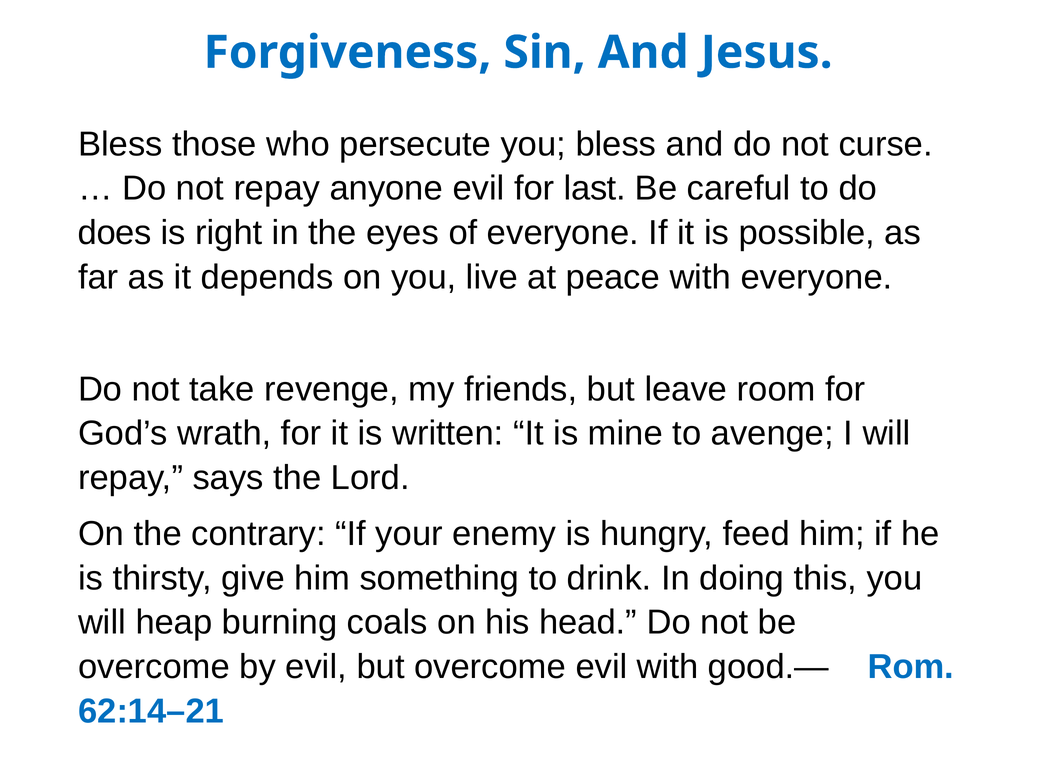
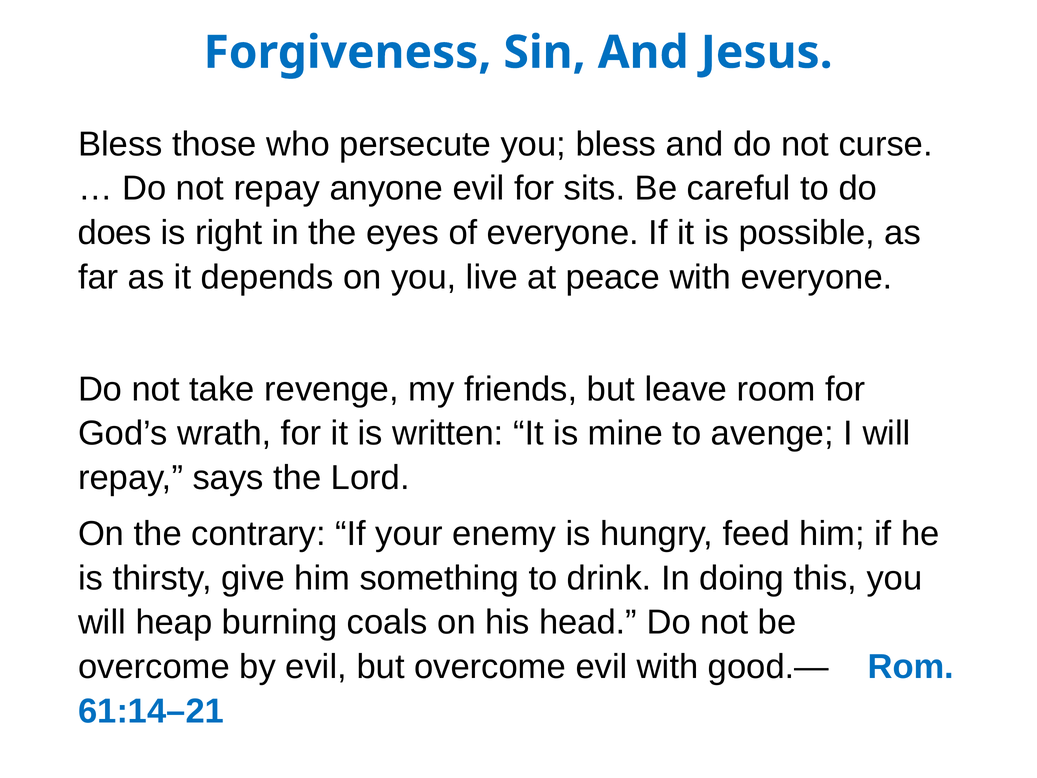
last: last -> sits (595, 188)
62:14–21: 62:14–21 -> 61:14–21 (151, 711)
